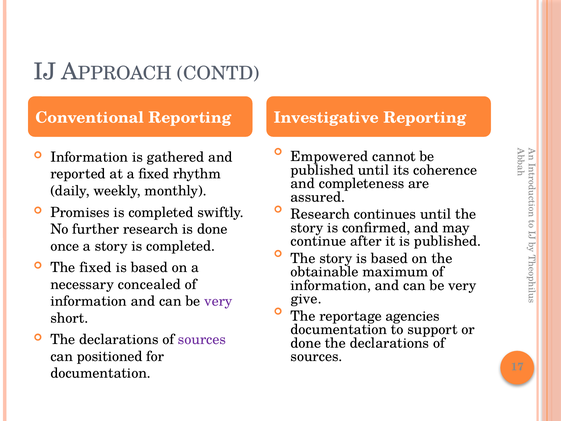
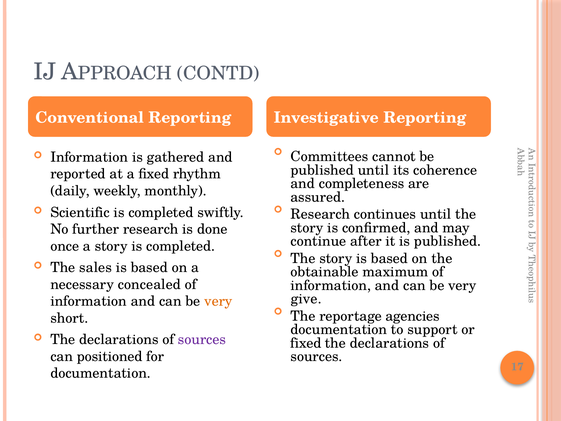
Empowered: Empowered -> Committees (329, 157)
Promises: Promises -> Scientific (80, 212)
The fixed: fixed -> sales (96, 267)
very colour: purple -> orange (218, 301)
done: done -> fixed (306, 343)
